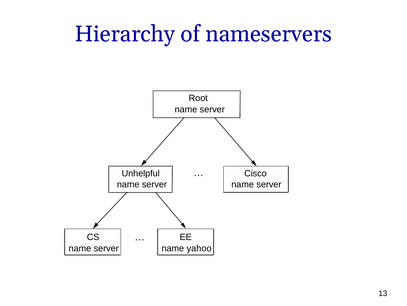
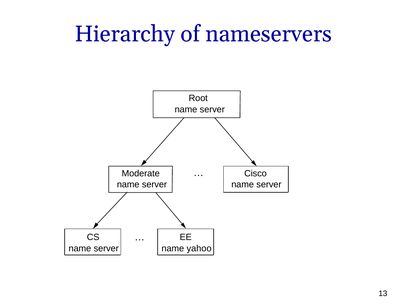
Unhelpful: Unhelpful -> Moderate (141, 173)
